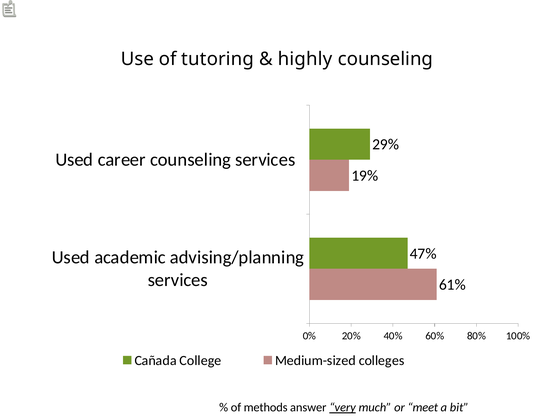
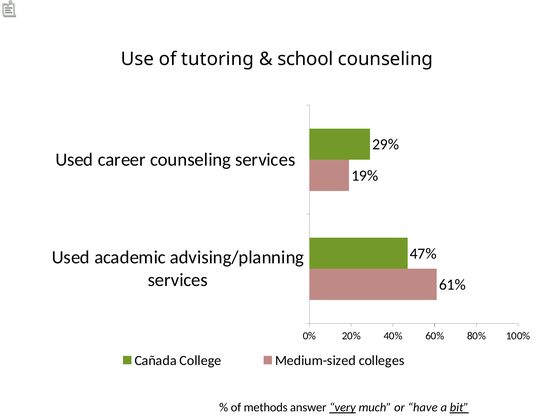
highly: highly -> school (305, 59)
meet: meet -> have (423, 408)
bit underline: none -> present (459, 408)
